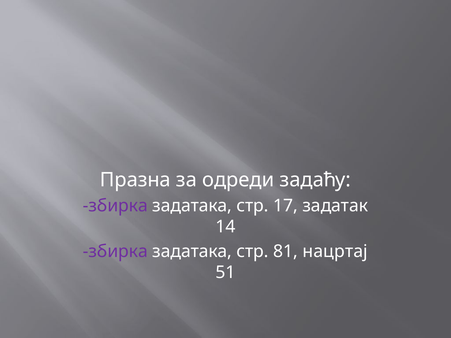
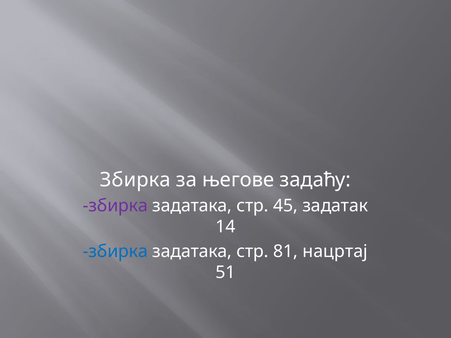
Празна: Празна -> Збирка (135, 180)
одреди: одреди -> његове (238, 180)
17: 17 -> 45 (285, 206)
збирка colour: purple -> blue (115, 252)
